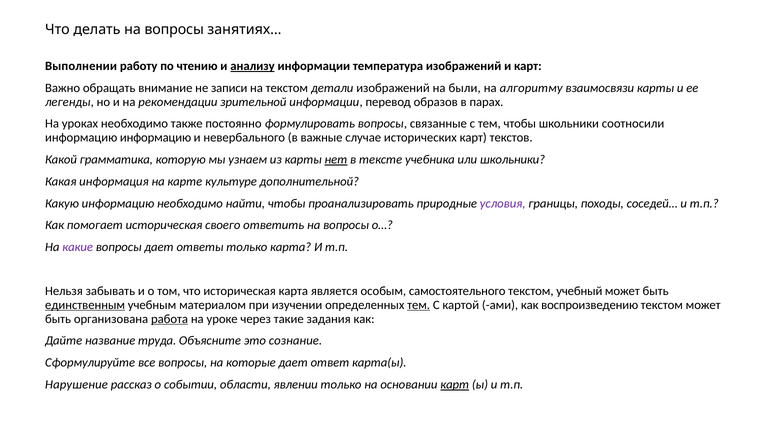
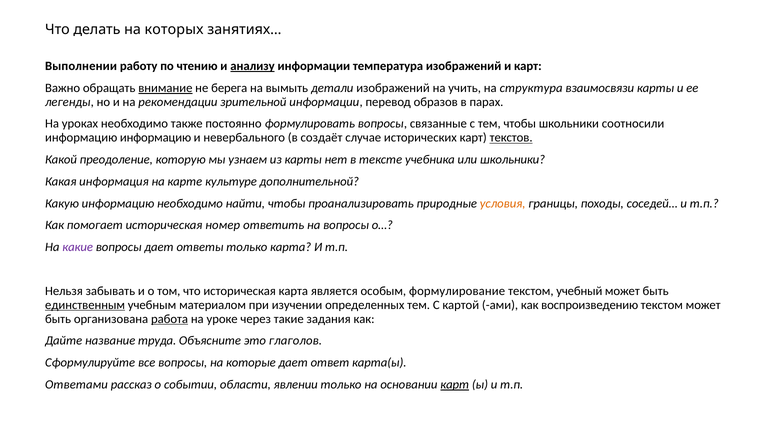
делать на вопросы: вопросы -> которых (174, 30)
внимание underline: none -> present (165, 88)
записи: записи -> берега (229, 88)
на текстом: текстом -> вымыть (287, 88)
были: были -> учить (465, 88)
алгоритму: алгоритму -> структура (531, 88)
важные: важные -> создаёт (321, 138)
текстов underline: none -> present (511, 138)
грамматика: грамматика -> преодоление (116, 160)
нет underline: present -> none (336, 160)
условия colour: purple -> orange (503, 204)
своего: своего -> номер (223, 226)
самостоятельного: самостоятельного -> формулирование (457, 291)
тем underline: present -> none (419, 305)
сознание: сознание -> глаголов (295, 341)
Нарушение: Нарушение -> Ответами (76, 385)
